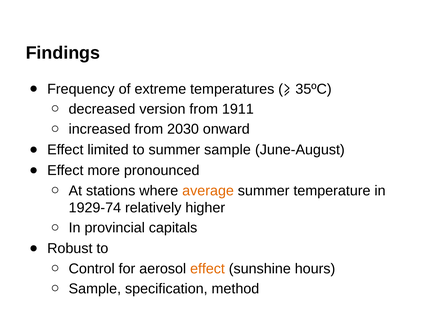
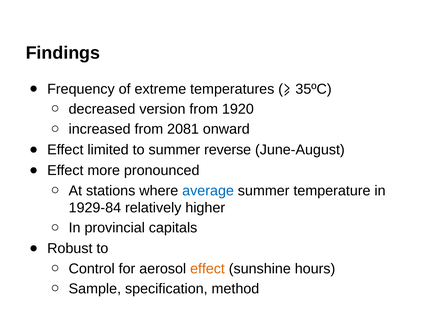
1911: 1911 -> 1920 (238, 109)
2030: 2030 -> 2081 (183, 129)
summer sample: sample -> reverse (228, 150)
average colour: orange -> blue (208, 190)
1929-74: 1929-74 -> 1929-84 (95, 208)
